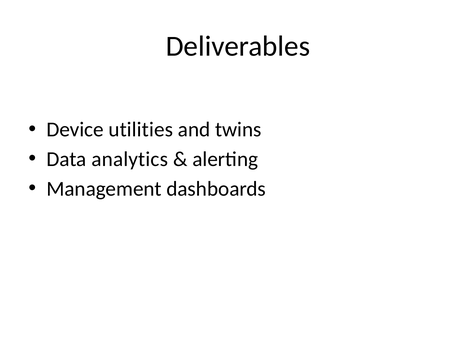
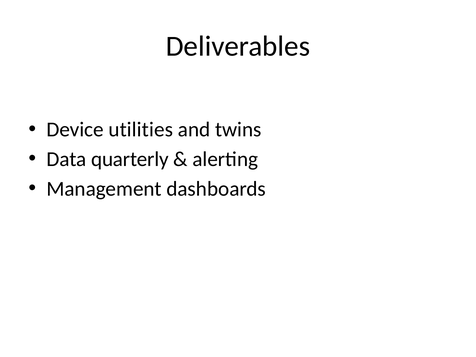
analytics: analytics -> quarterly (130, 159)
